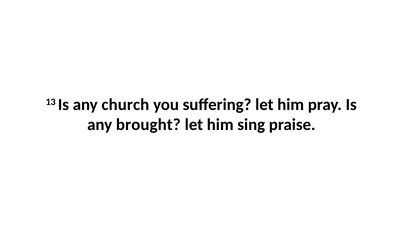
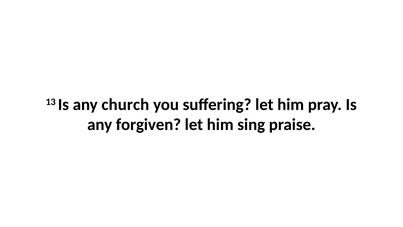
brought: brought -> forgiven (148, 125)
